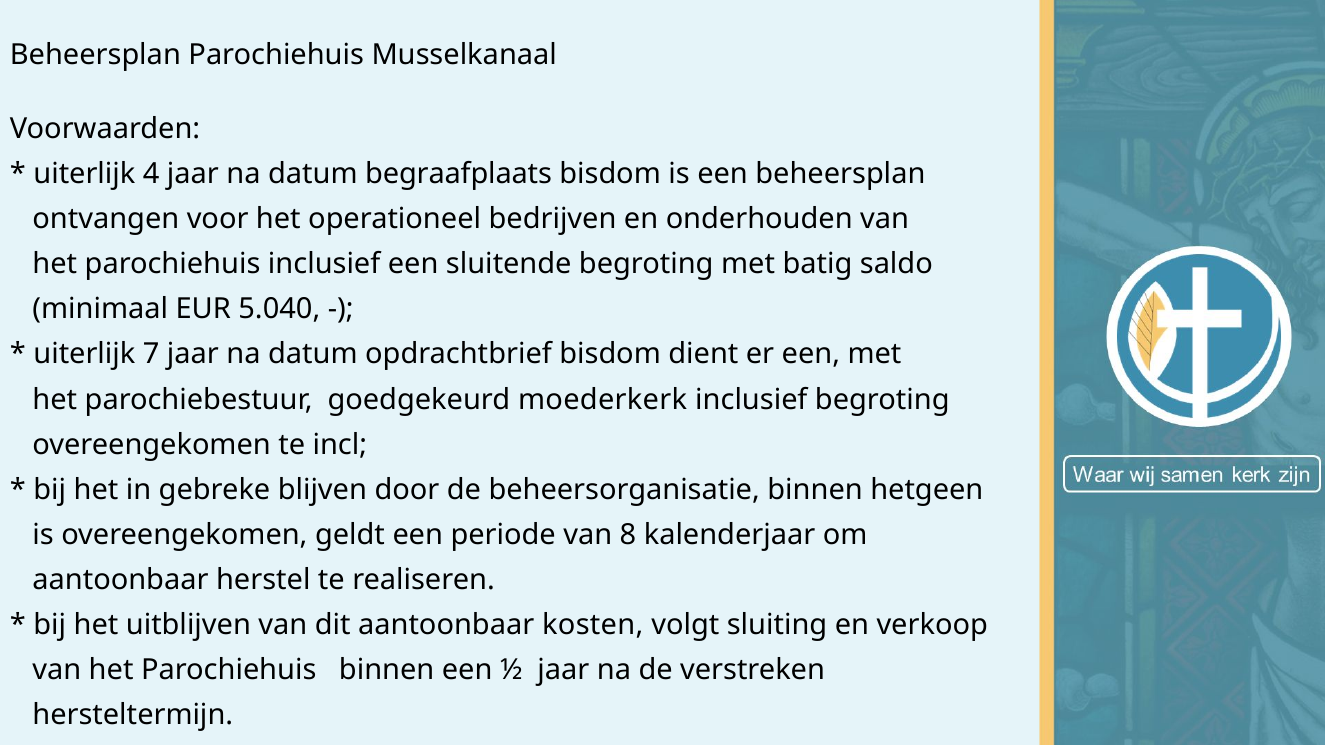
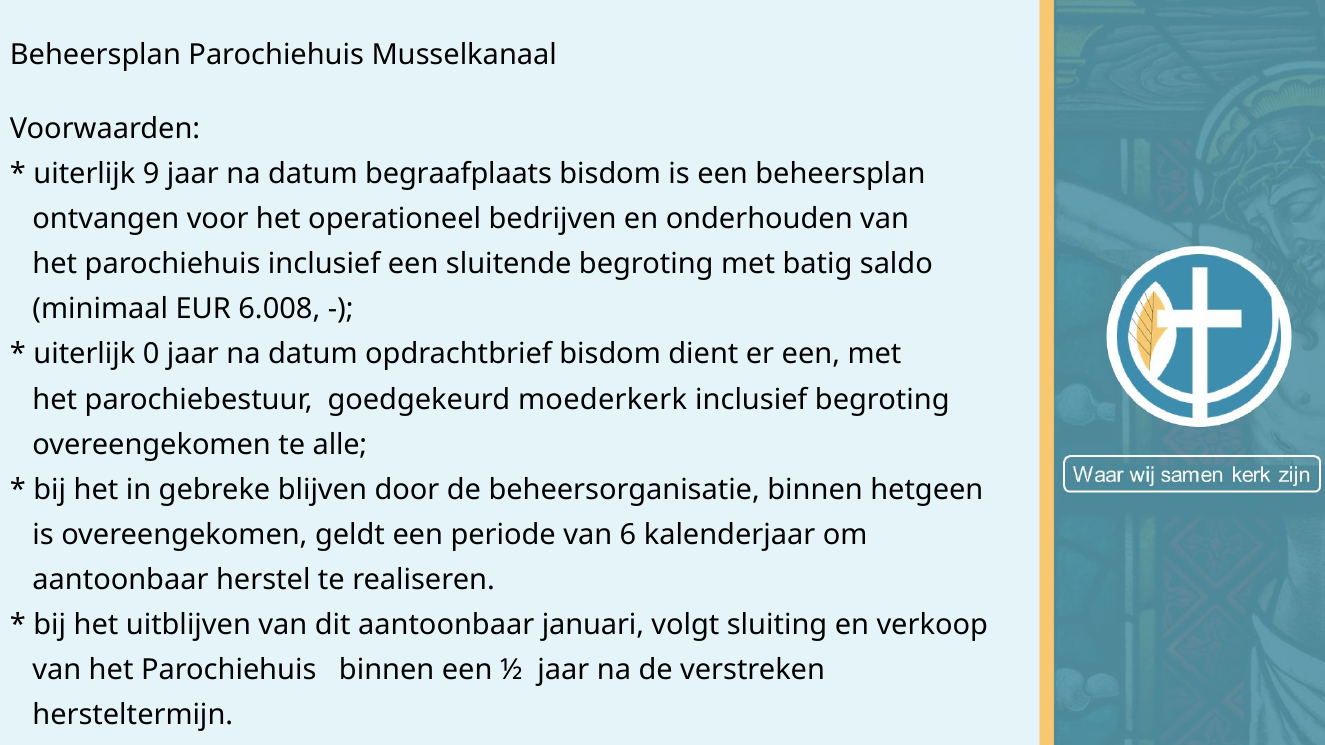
4: 4 -> 9 (151, 174)
5.040: 5.040 -> 6.008 (279, 309)
7: 7 -> 0 (151, 355)
incl: incl -> alle (340, 445)
8: 8 -> 6 (628, 535)
kosten: kosten -> januari (593, 625)
